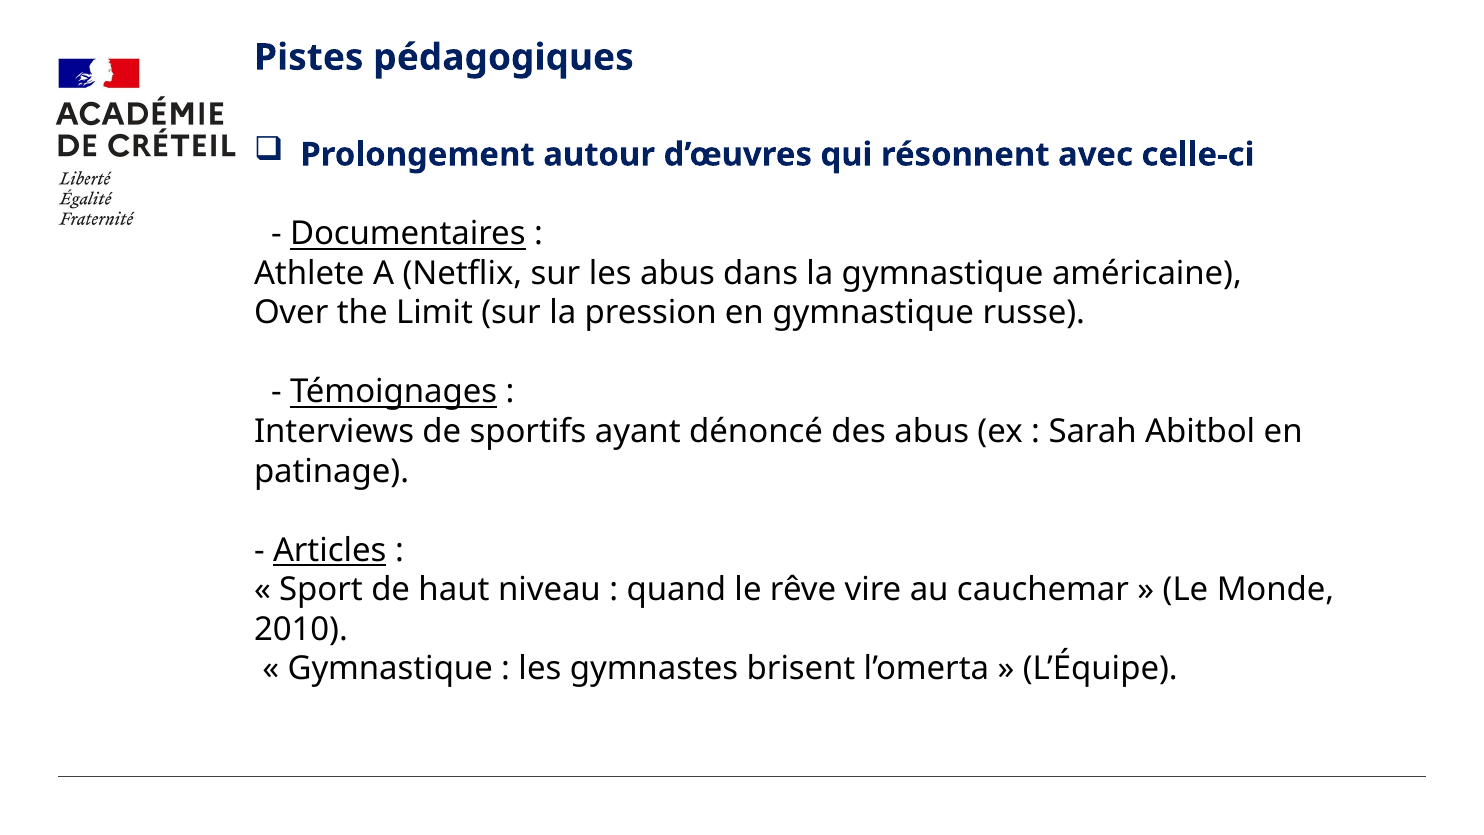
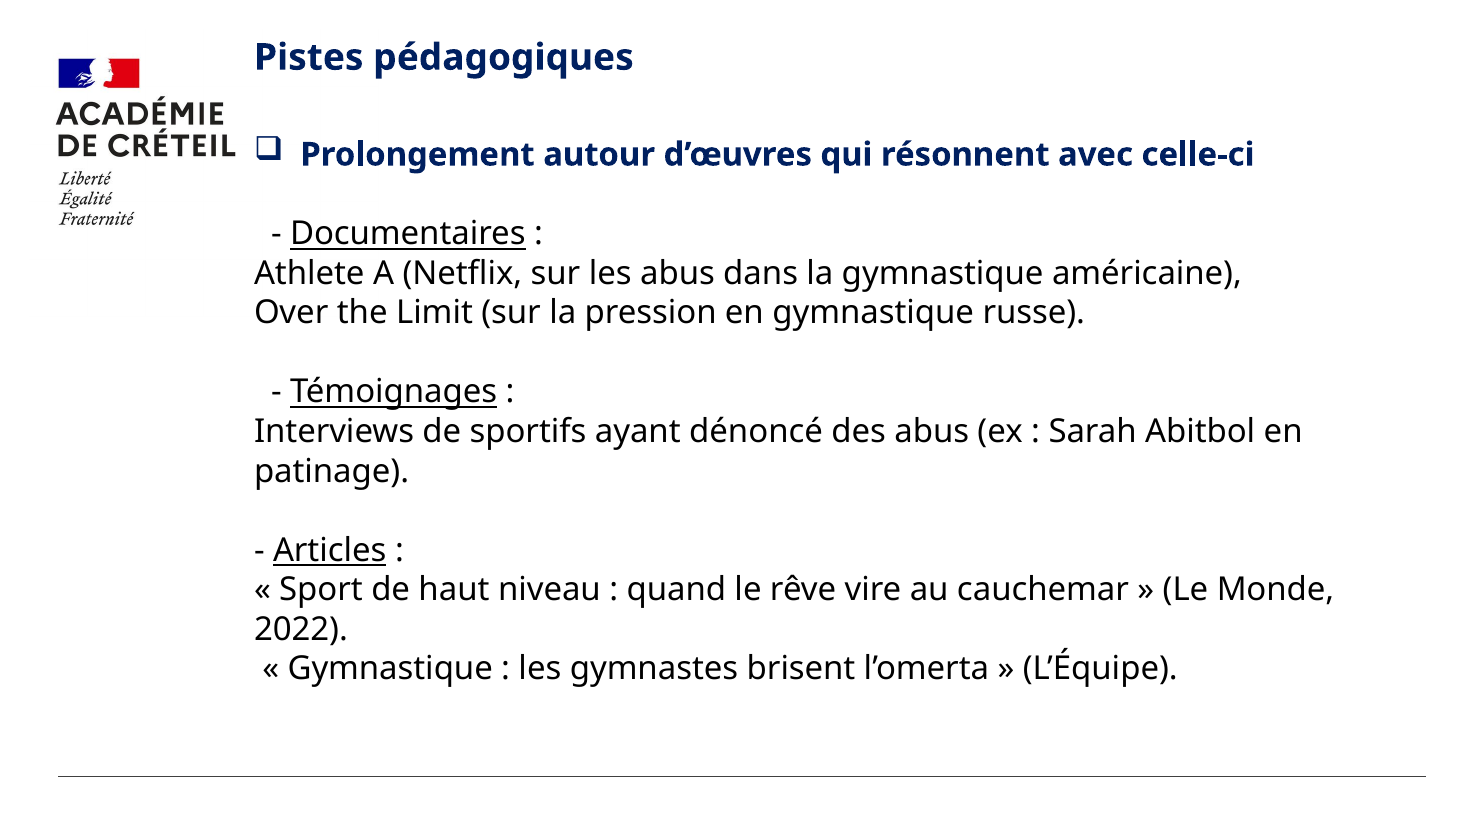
2010: 2010 -> 2022 (301, 629)
